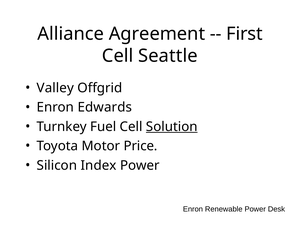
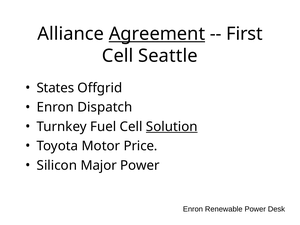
Agreement underline: none -> present (157, 34)
Valley: Valley -> States (55, 88)
Edwards: Edwards -> Dispatch (105, 107)
Index: Index -> Major (99, 165)
